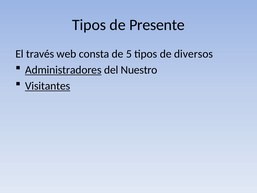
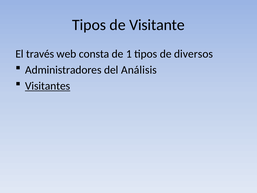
Presente: Presente -> Visitante (157, 25)
5: 5 -> 1 (129, 54)
Administradores underline: present -> none (63, 70)
Nuestro: Nuestro -> Análisis (139, 70)
